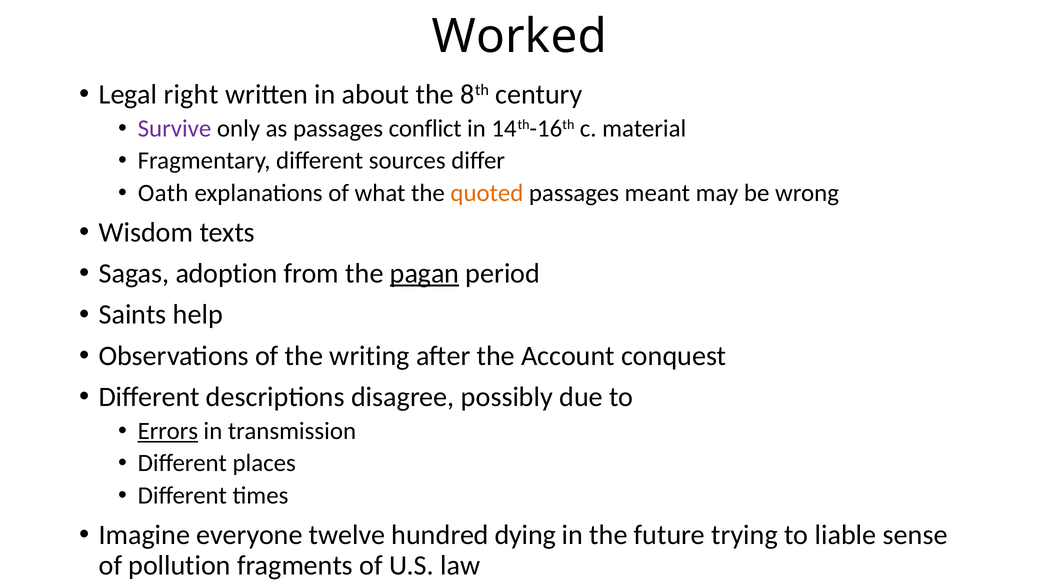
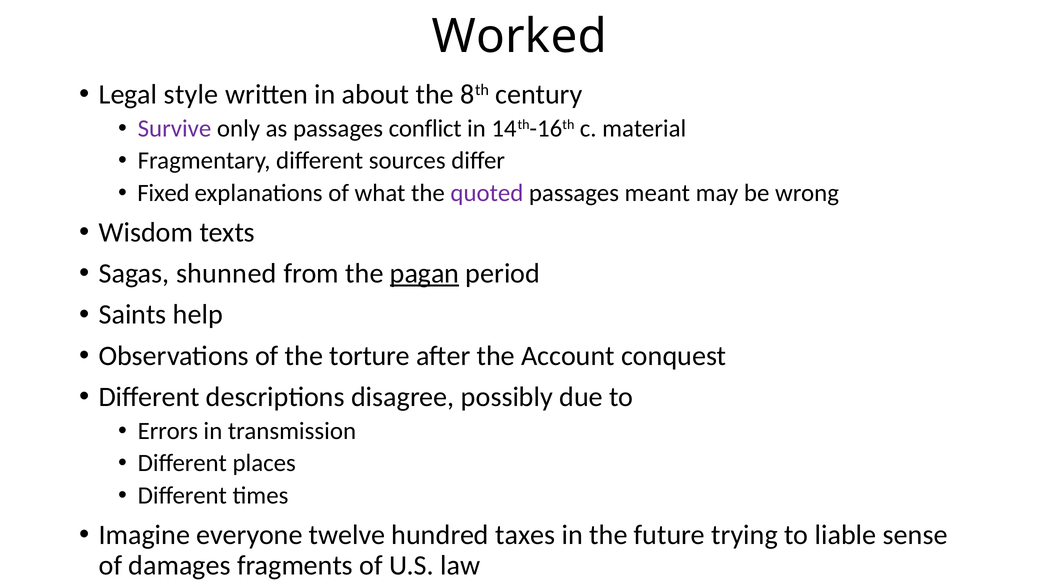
right: right -> style (191, 94)
Oath: Oath -> Fixed (163, 193)
quoted colour: orange -> purple (487, 193)
adoption: adoption -> shunned (226, 274)
writing: writing -> torture (370, 356)
Errors underline: present -> none (168, 431)
dying: dying -> taxes (525, 535)
pollution: pollution -> damages (180, 566)
